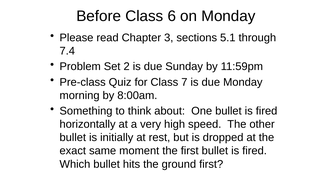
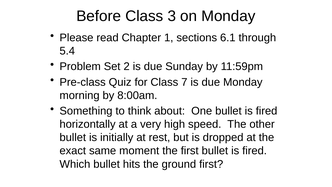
6: 6 -> 3 (172, 16)
3: 3 -> 1 (169, 38)
5.1: 5.1 -> 6.1 (228, 38)
7.4: 7.4 -> 5.4 (67, 51)
